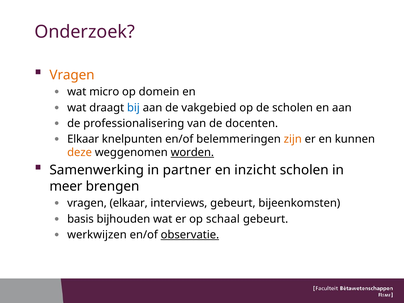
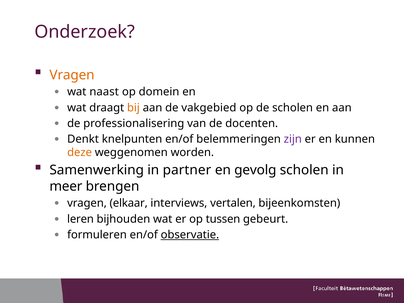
micro: micro -> naast (104, 92)
bij colour: blue -> orange (133, 108)
Elkaar: Elkaar -> Denkt (83, 139)
zijn colour: orange -> purple (293, 139)
worden underline: present -> none (192, 153)
inzicht: inzicht -> gevolg (255, 170)
interviews gebeurt: gebeurt -> vertalen (233, 203)
basis: basis -> leren (80, 219)
schaal: schaal -> tussen (223, 219)
werkwijzen: werkwijzen -> formuleren (97, 235)
